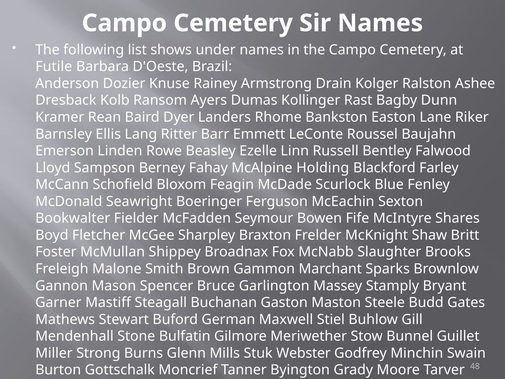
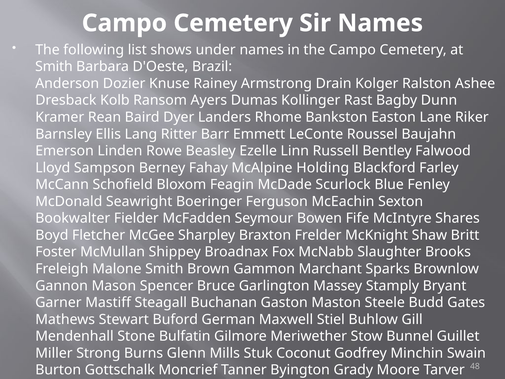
Futile: Futile -> Smith (54, 67)
Webster: Webster -> Coconut (303, 353)
